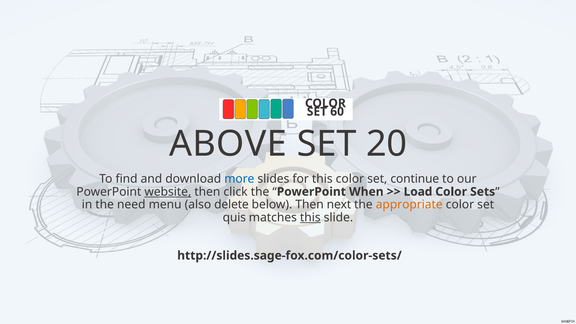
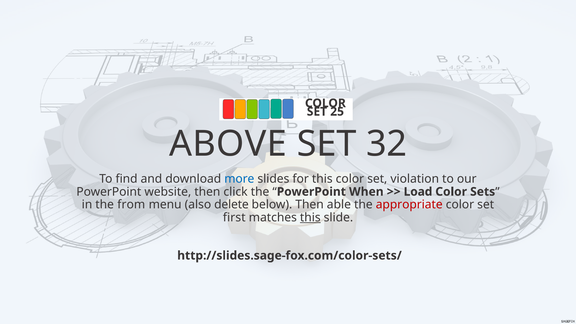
60: 60 -> 25 (337, 112)
20: 20 -> 32 (387, 144)
continue: continue -> violation (415, 179)
website underline: present -> none (168, 192)
need: need -> from (131, 205)
next: next -> able (339, 205)
appropriate colour: orange -> red (409, 205)
quis: quis -> first (234, 218)
